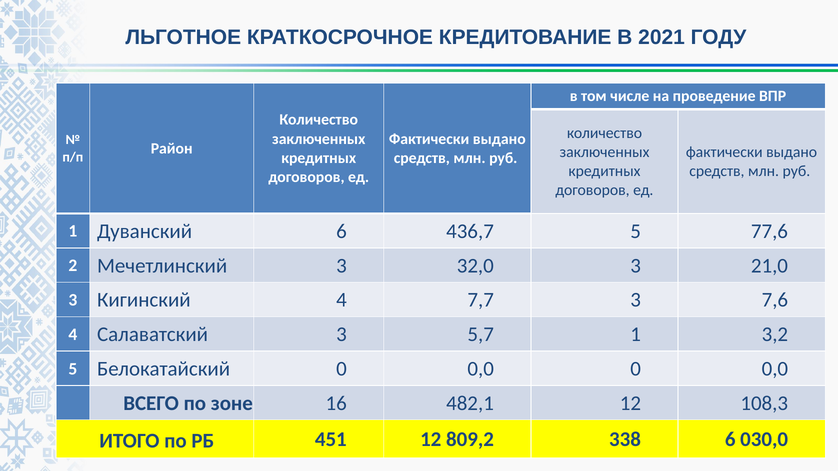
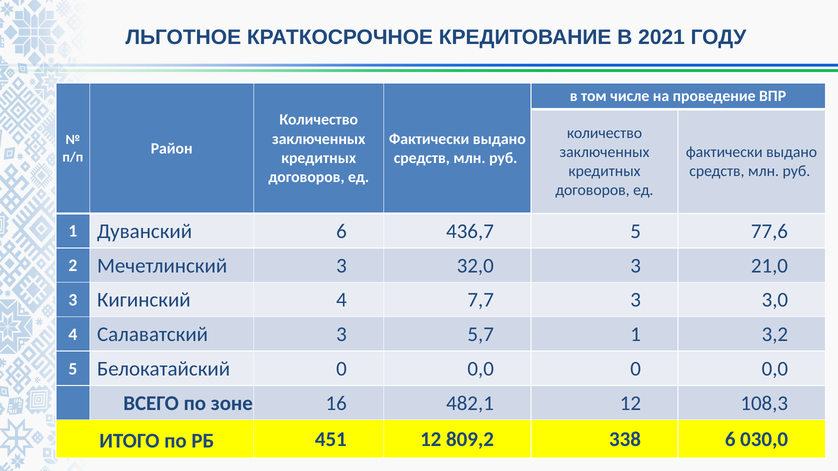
7,6: 7,6 -> 3,0 (775, 300)
